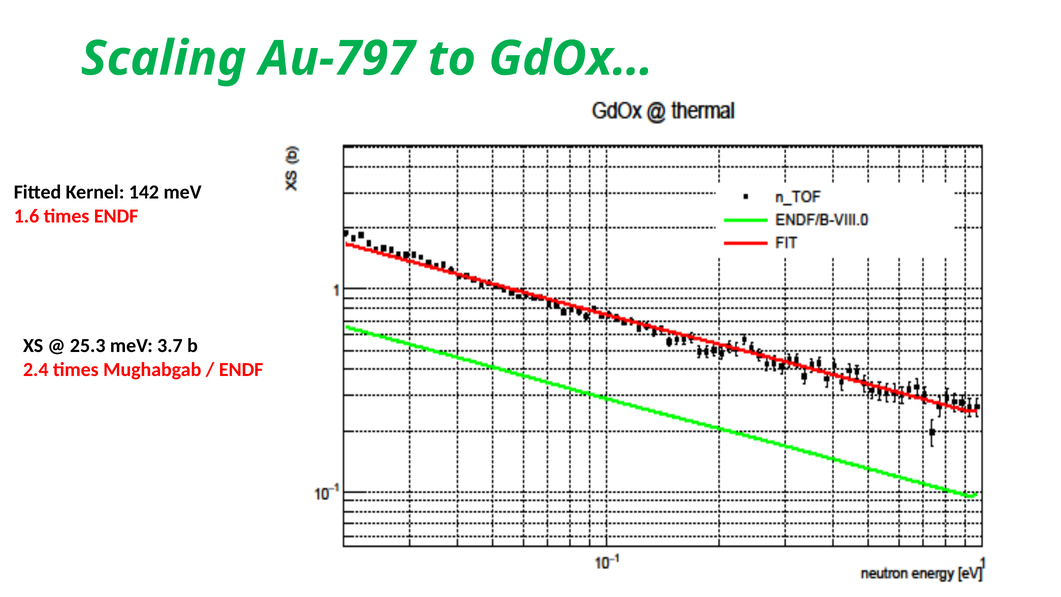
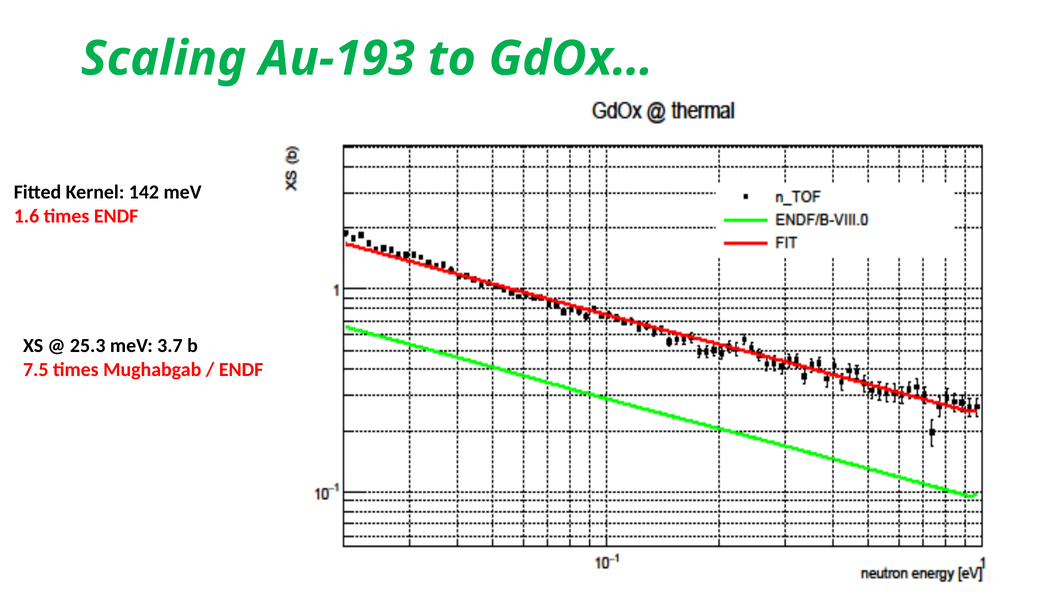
Au-797: Au-797 -> Au-193 (337, 59)
2.4: 2.4 -> 7.5 (36, 370)
